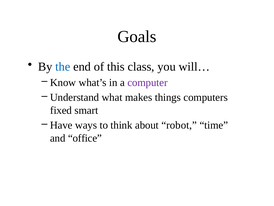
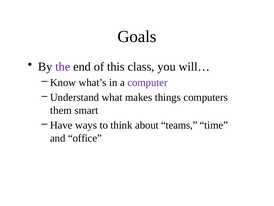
the colour: blue -> purple (63, 67)
fixed: fixed -> them (61, 110)
robot: robot -> teams (179, 125)
